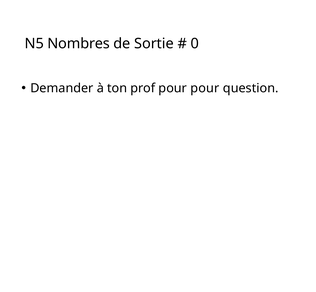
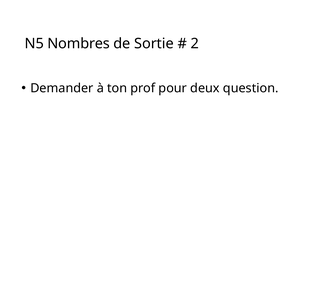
0: 0 -> 2 (195, 44)
pour pour: pour -> deux (205, 88)
